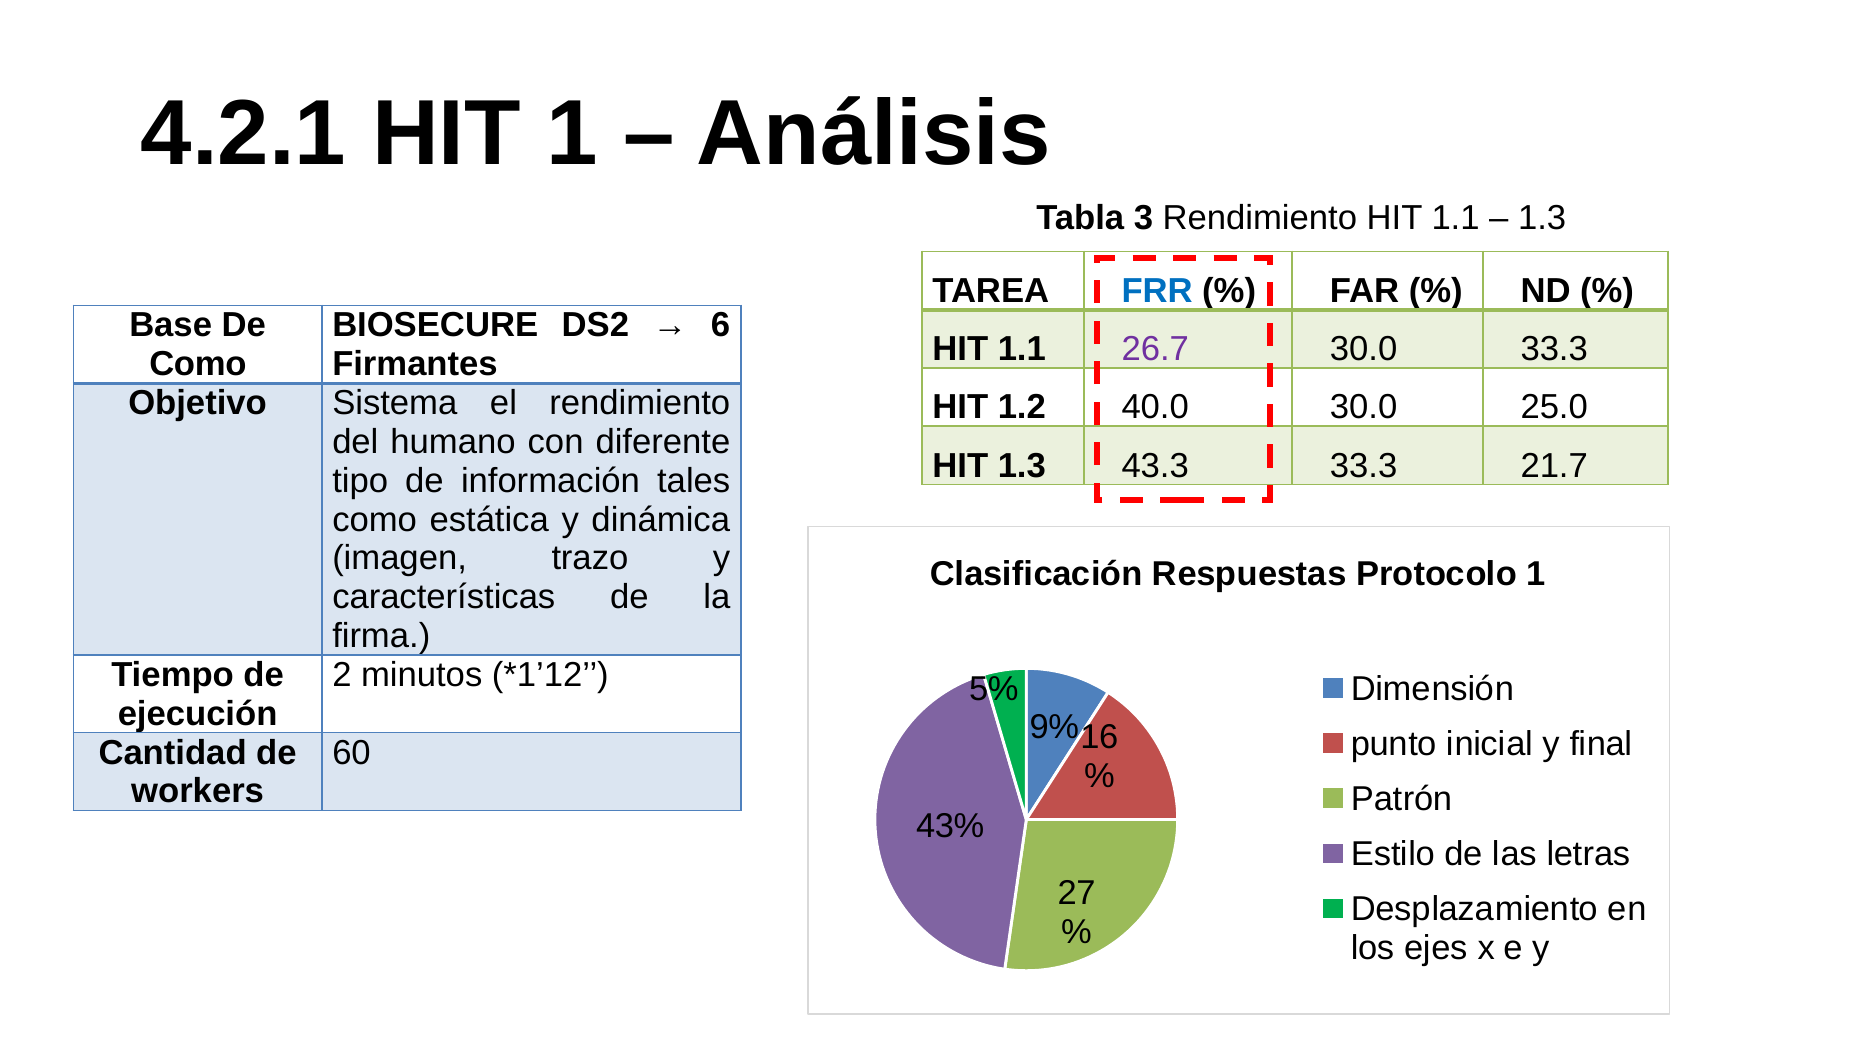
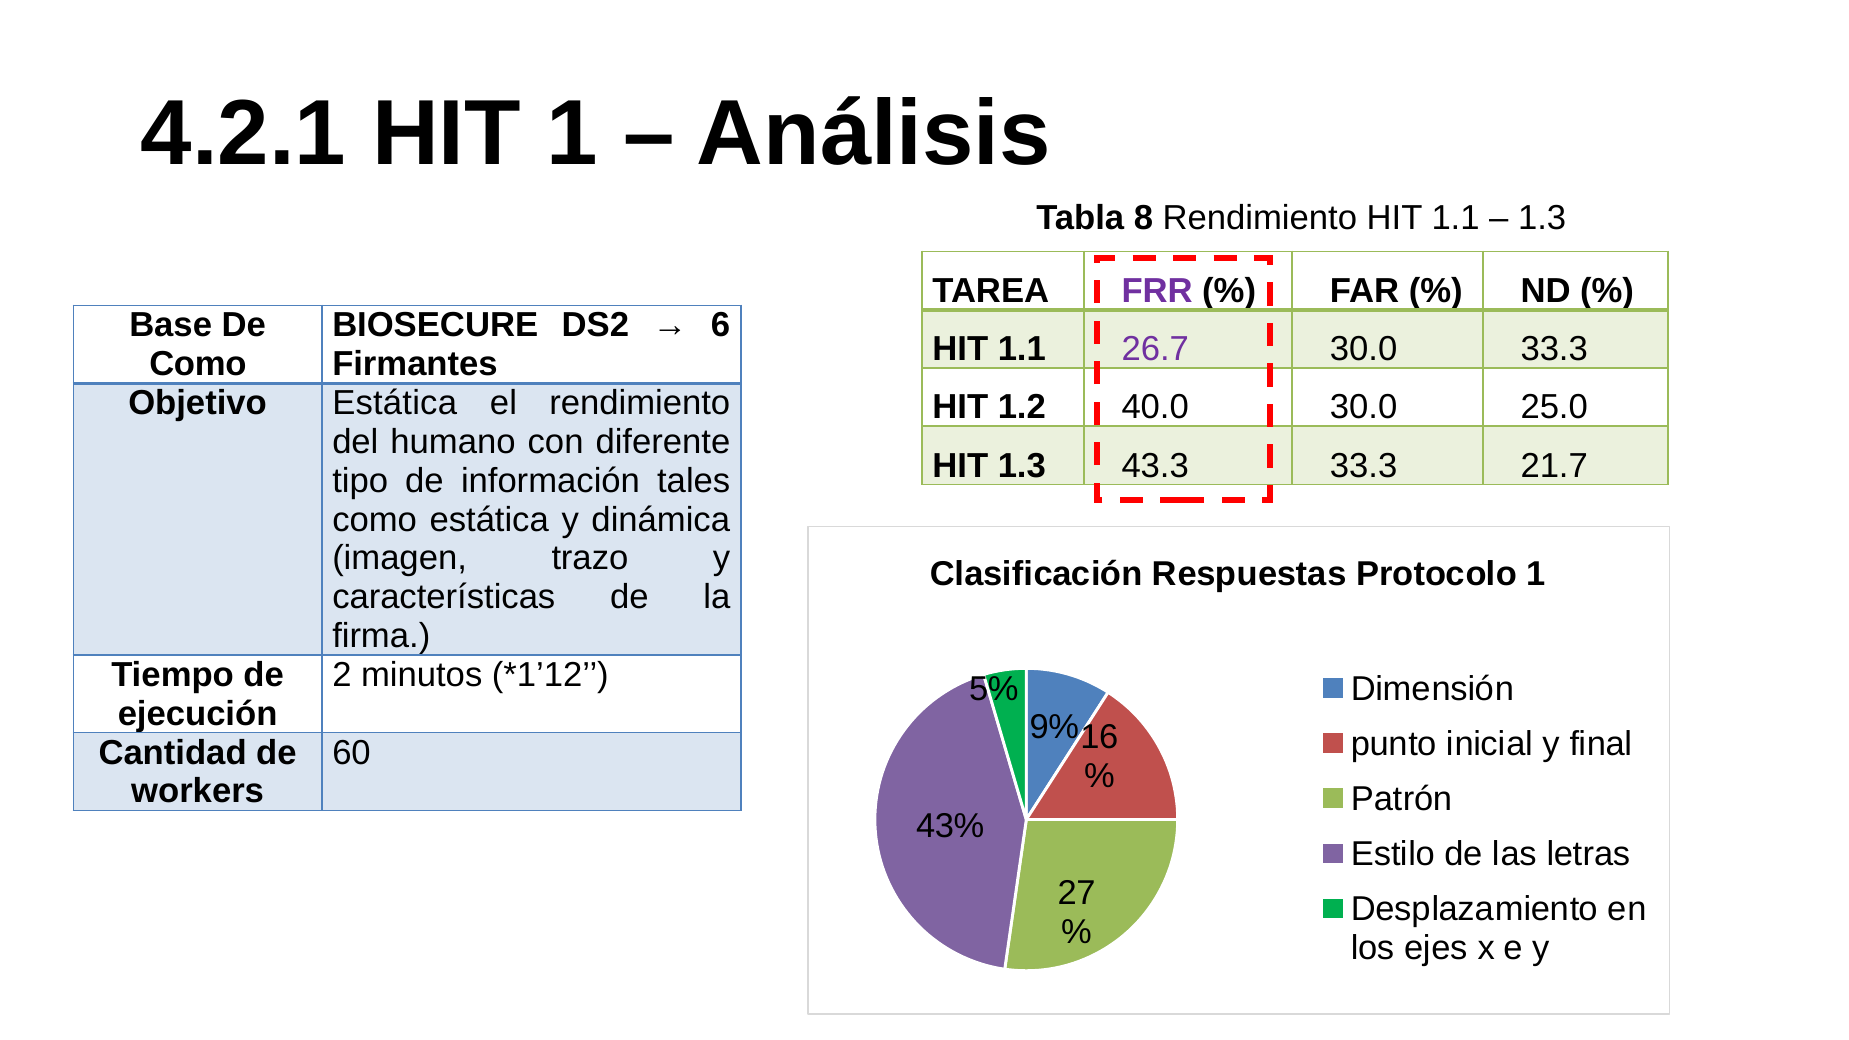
3: 3 -> 8 (1143, 218)
FRR colour: blue -> purple (1157, 291)
Objetivo Sistema: Sistema -> Estática (395, 403)
